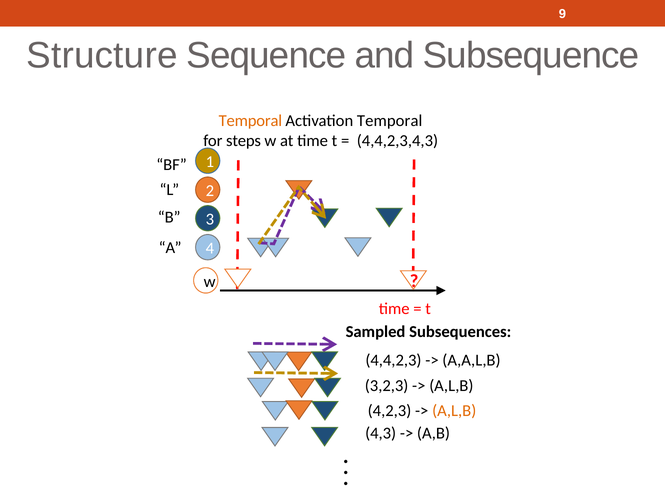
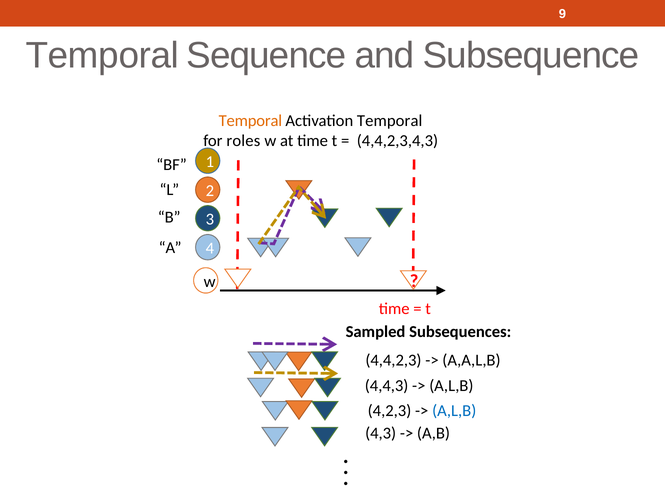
Structure: Structure -> Temporal (102, 56)
steps: steps -> roles (243, 141)
3,2,3: 3,2,3 -> 4,4,3 (387, 386)
A,L,B colour: orange -> blue (454, 410)
